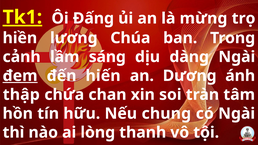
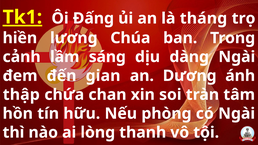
mừng: mừng -> tháng (203, 18)
đem underline: present -> none (20, 76)
hiến: hiến -> gian (103, 76)
chung: chung -> phòng (166, 114)
